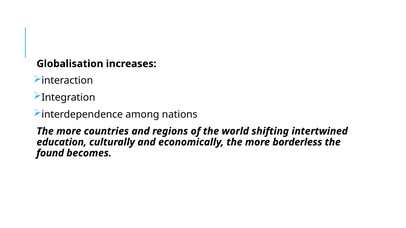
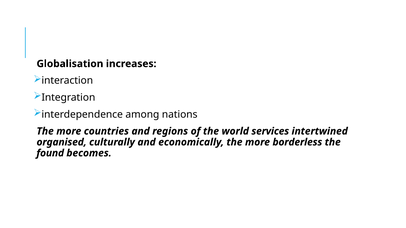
shifting: shifting -> services (270, 131)
education: education -> organised (62, 142)
